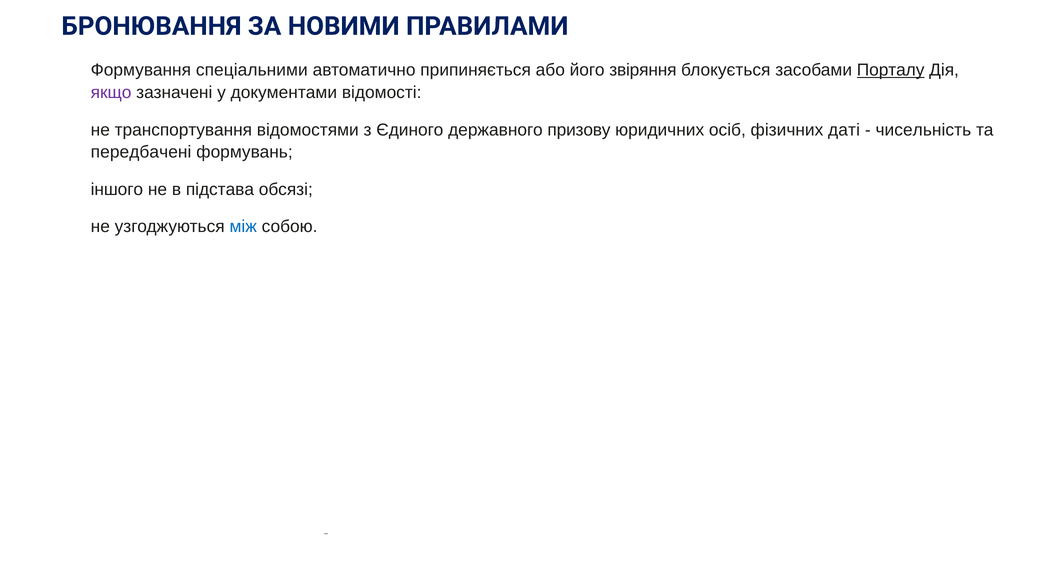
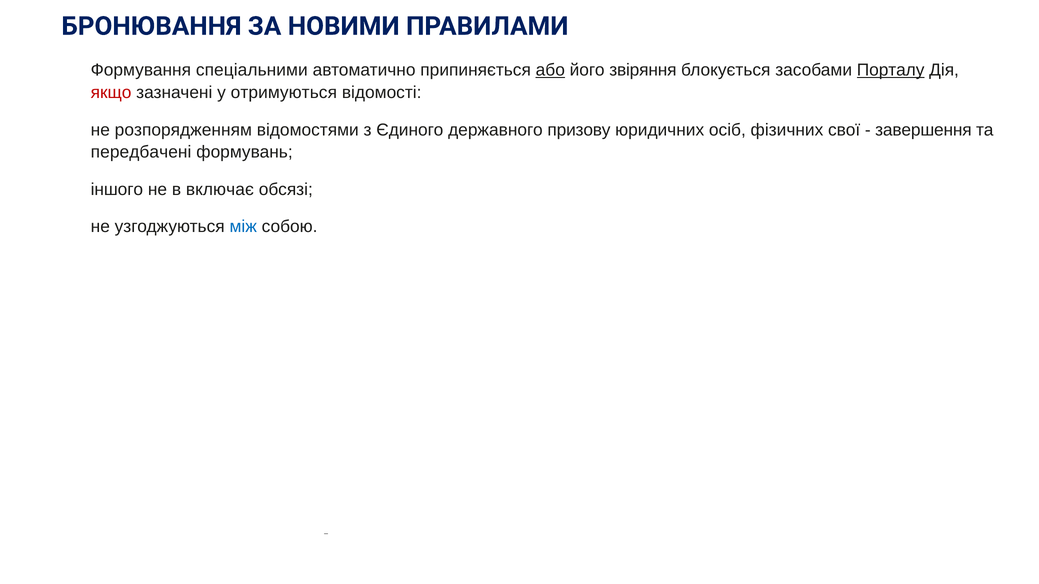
або underline: none -> present (550, 70)
якщо colour: purple -> red (111, 93)
документами: документами -> отримуються (284, 93)
транспортування: транспортування -> розпорядженням (183, 130)
даті: даті -> свої (844, 130)
чисельність: чисельність -> завершення (923, 130)
підстава: підстава -> включає (220, 190)
